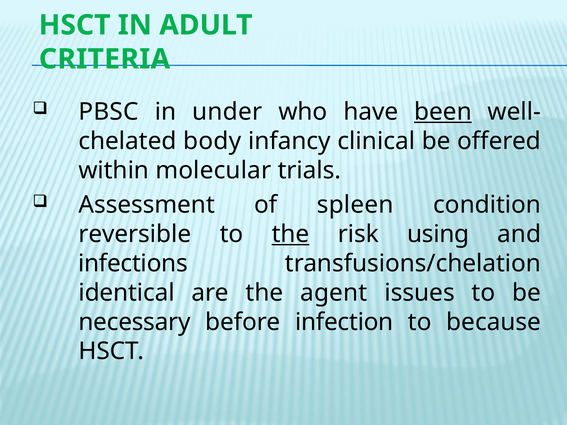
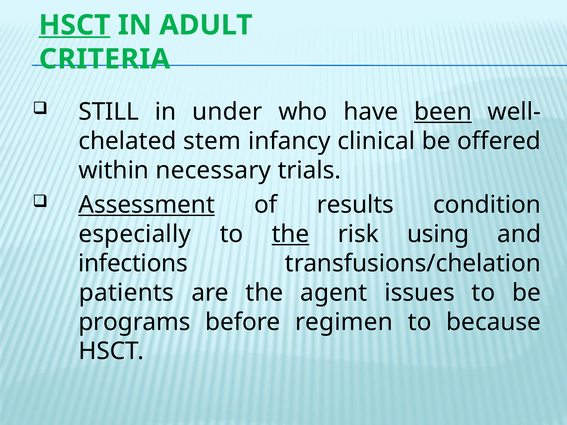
HSCT underline: none -> present (75, 25)
PBSC: PBSC -> STILL (109, 112)
body: body -> stem (212, 141)
molecular: molecular -> necessary (213, 171)
Assessment underline: none -> present (147, 205)
spleen: spleen -> results (355, 205)
reversible: reversible -> especially (135, 234)
identical: identical -> patients (126, 293)
necessary: necessary -> programs (134, 322)
infection: infection -> regimen (344, 322)
